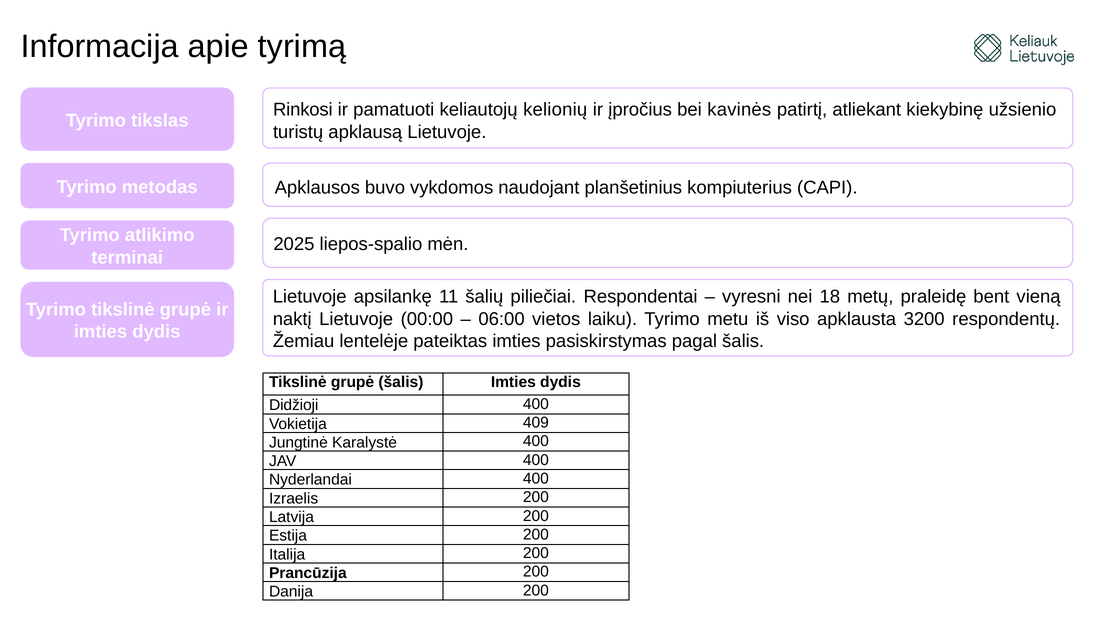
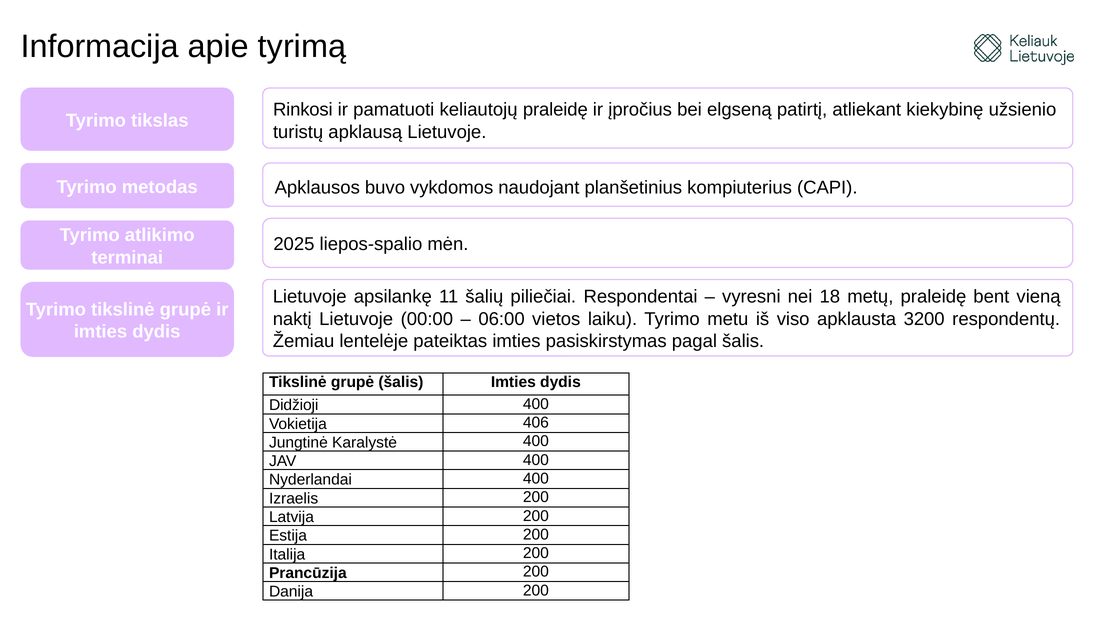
keliautojų kelionių: kelionių -> praleidę (555, 110)
kavinės: kavinės -> elgseną (739, 110)
409: 409 -> 406 (536, 423)
